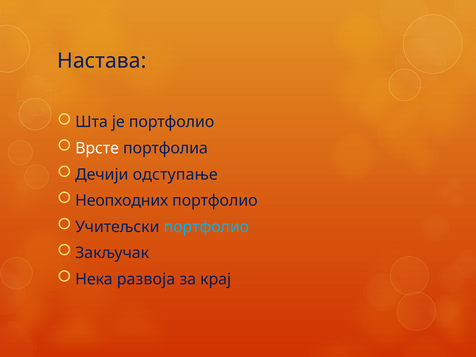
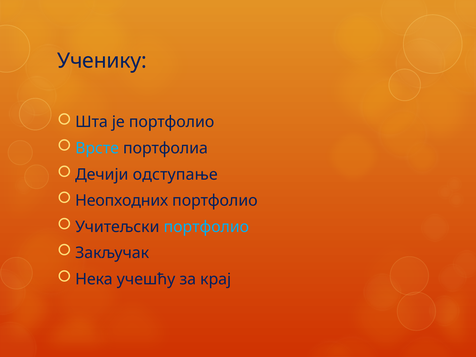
Настава: Настава -> Ученику (102, 61)
Врсте colour: white -> light blue (97, 148)
развоја: развоја -> учешћу (146, 279)
